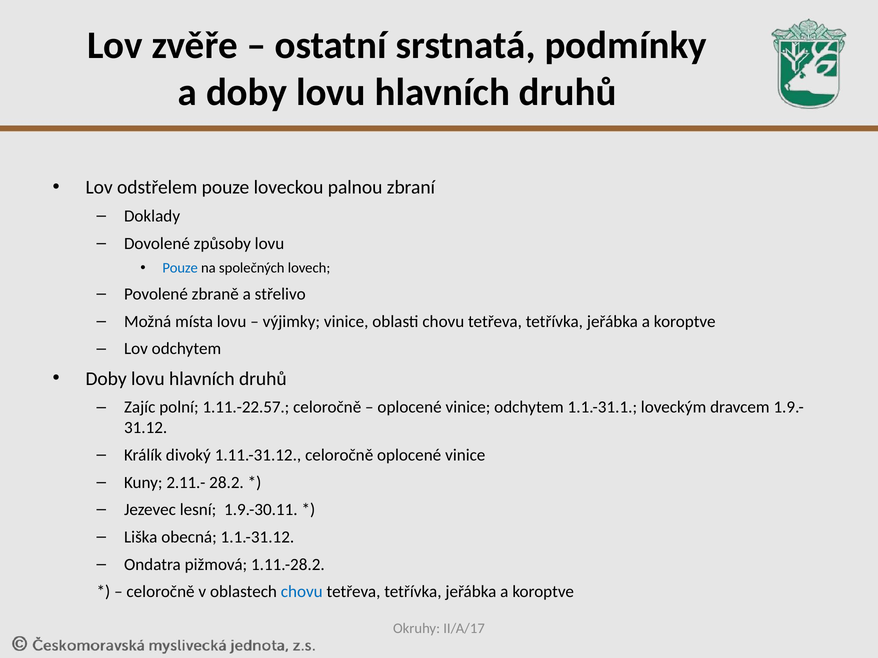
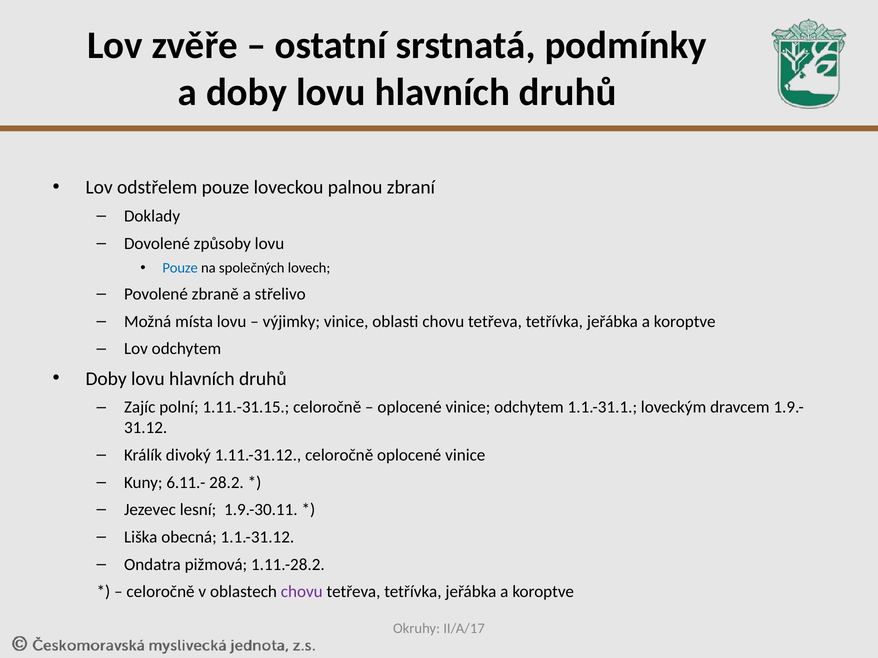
1.11.-22.57: 1.11.-22.57 -> 1.11.-31.15 (246, 408)
2.11.-: 2.11.- -> 6.11.- (186, 483)
chovu colour: blue -> purple (302, 592)
